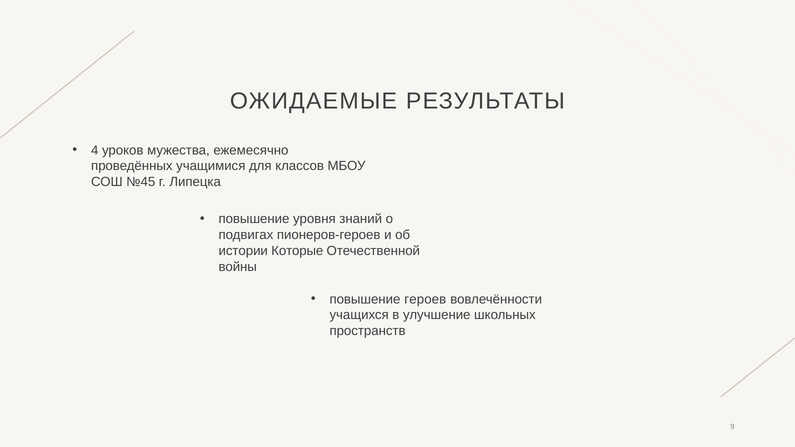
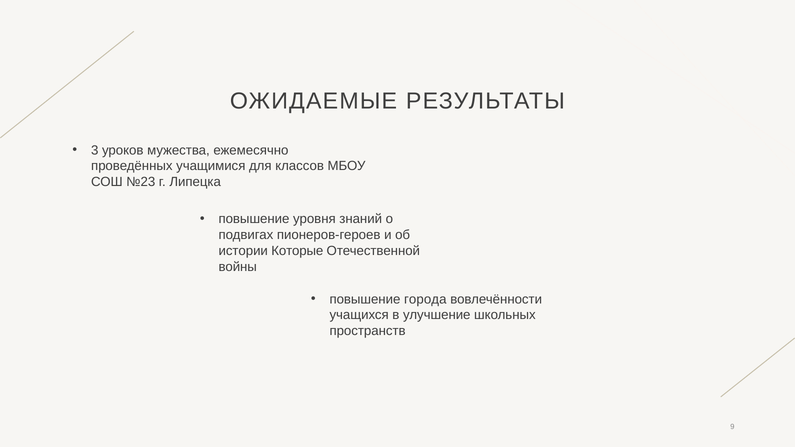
4: 4 -> 3 (95, 150)
№45: №45 -> №23 (141, 182)
героев: героев -> города (425, 299)
